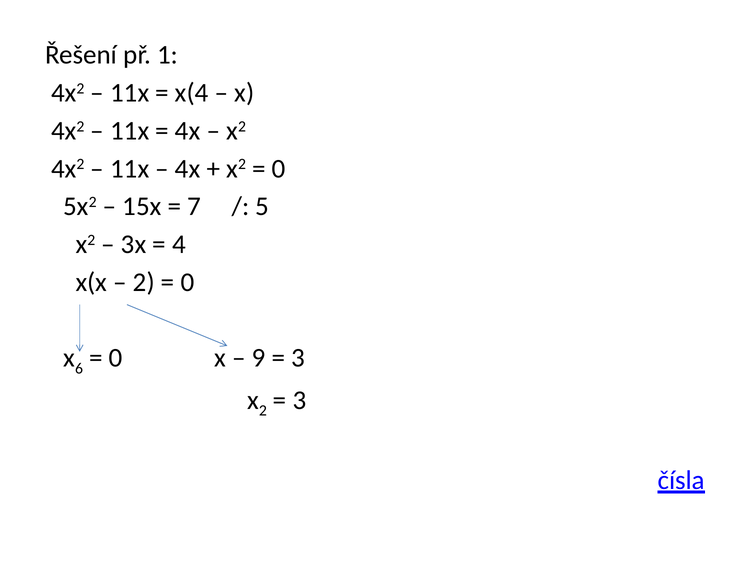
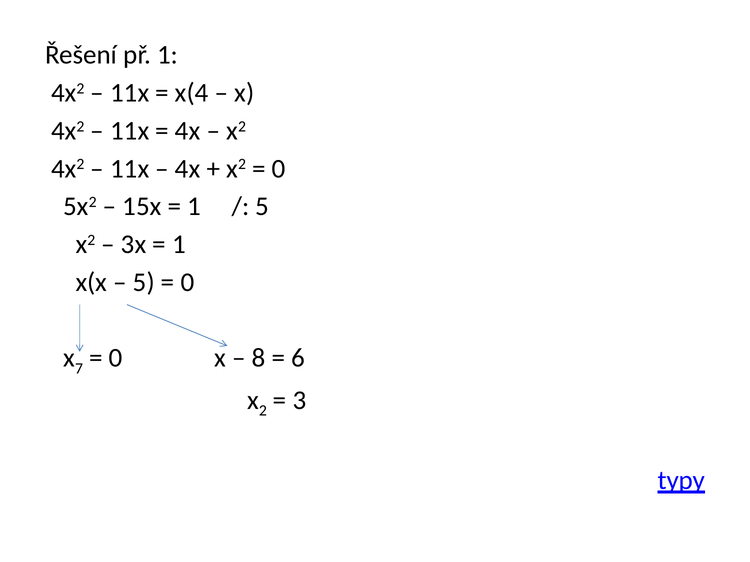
7: 7 -> 1 (194, 207)
4: 4 -> 1 (179, 244)
2: 2 -> 5 (144, 282)
6: 6 -> 7 (79, 369)
9: 9 -> 8 (259, 358)
3: 3 -> 6 (298, 358)
čísla: čísla -> typy (681, 481)
